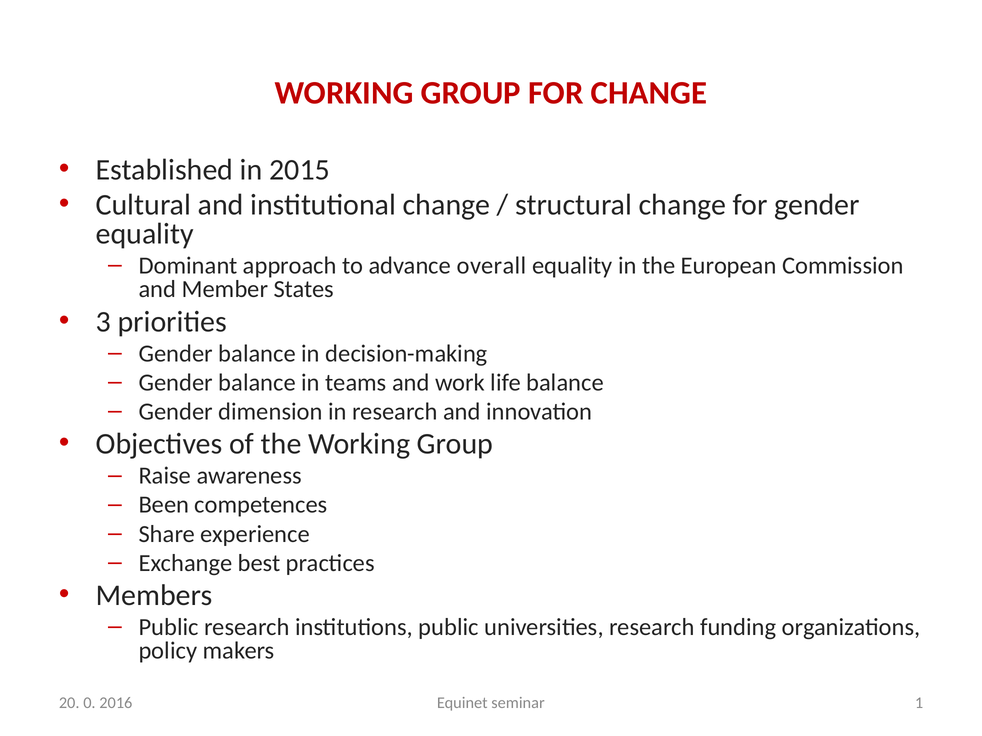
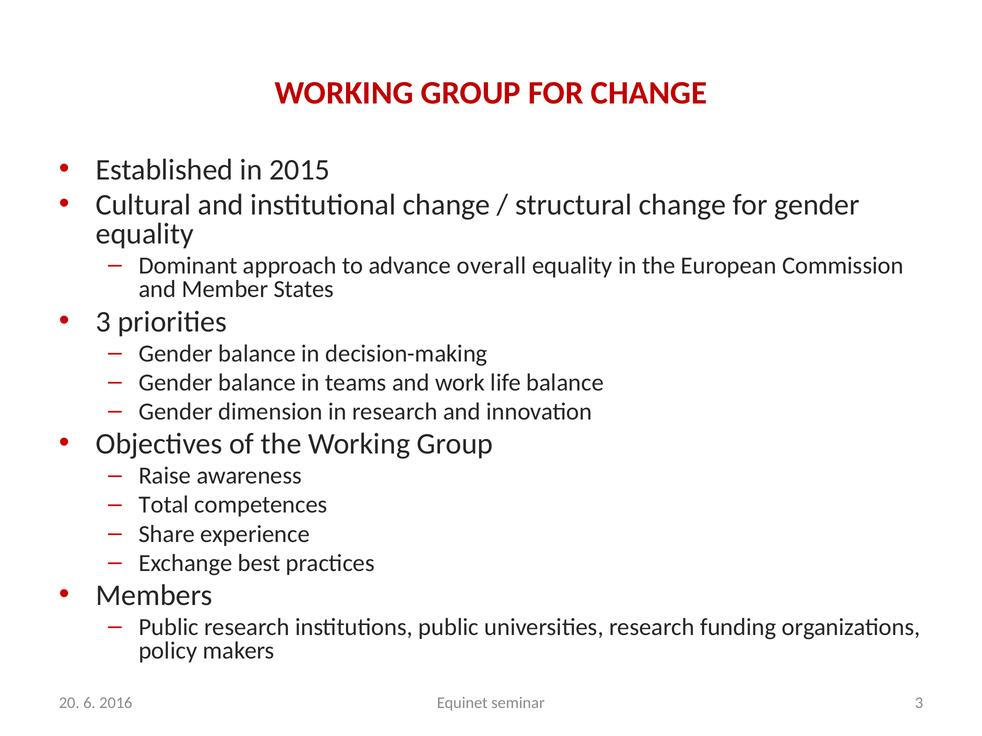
Been: Been -> Total (164, 505)
0: 0 -> 6 (89, 703)
seminar 1: 1 -> 3 (919, 703)
